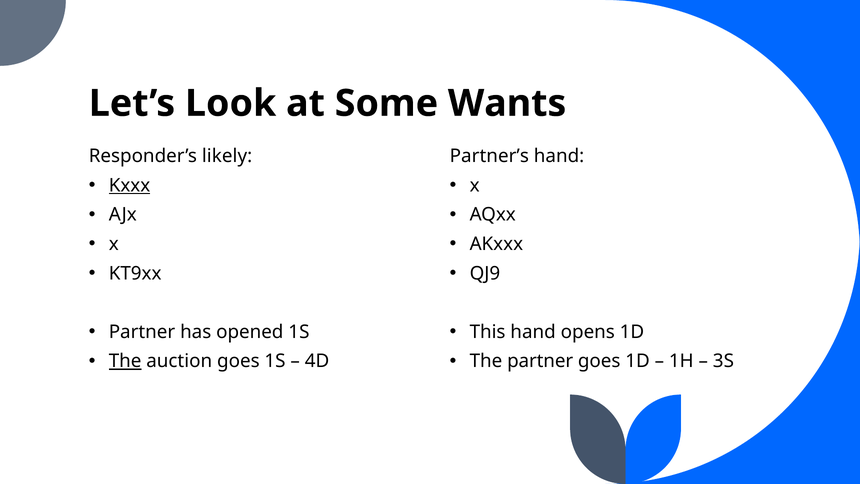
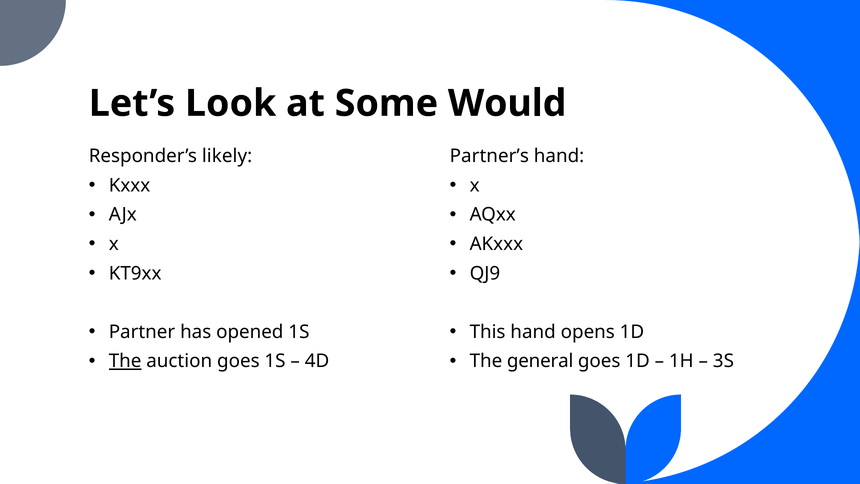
Wants: Wants -> Would (507, 103)
Kxxx underline: present -> none (130, 185)
The partner: partner -> general (540, 361)
